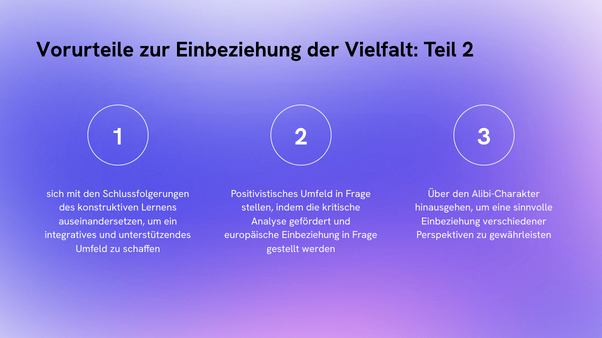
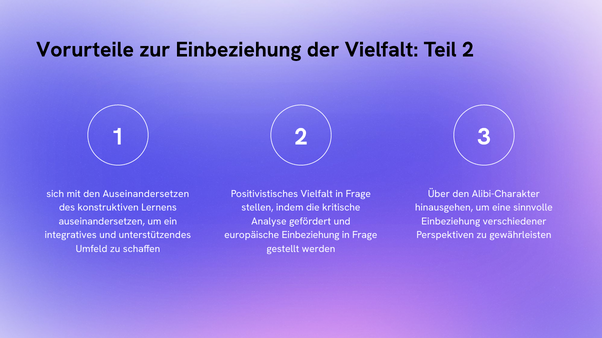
den Schlussfolgerungen: Schlussfolgerungen -> Auseinandersetzen (146, 194)
Positivistisches Umfeld: Umfeld -> Vielfalt (317, 194)
